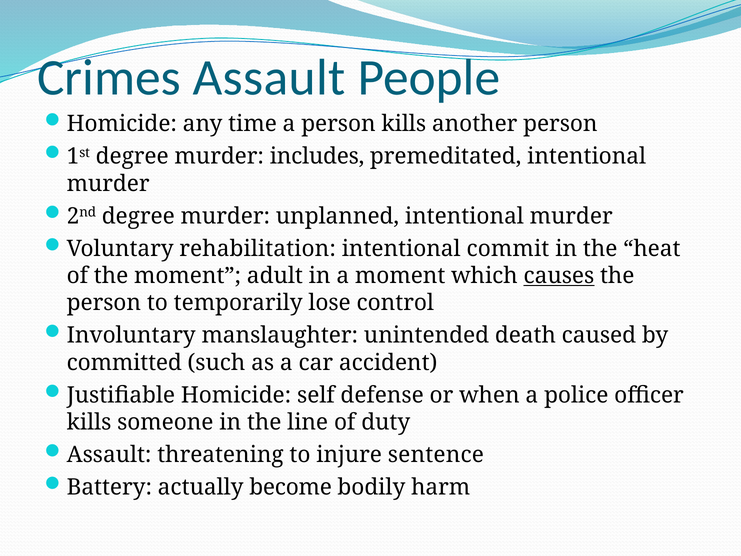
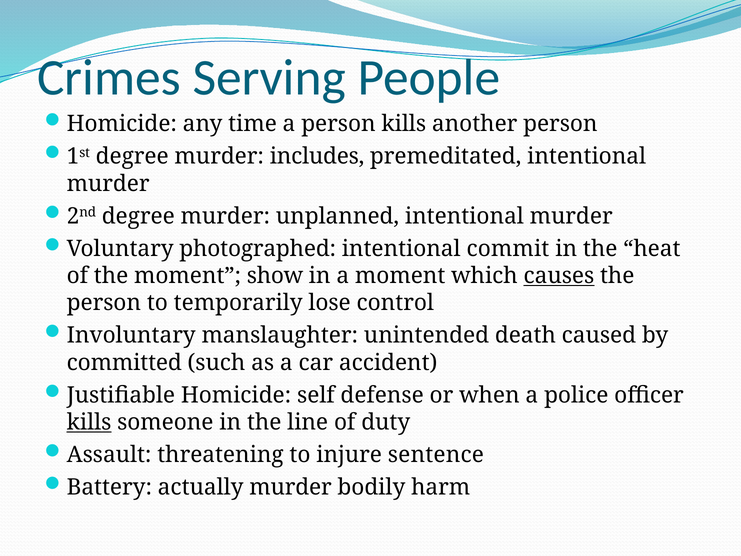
Crimes Assault: Assault -> Serving (269, 78)
rehabilitation: rehabilitation -> photographed (258, 248)
adult: adult -> show (275, 276)
kills underline: none -> present (89, 422)
actually become: become -> murder (291, 487)
